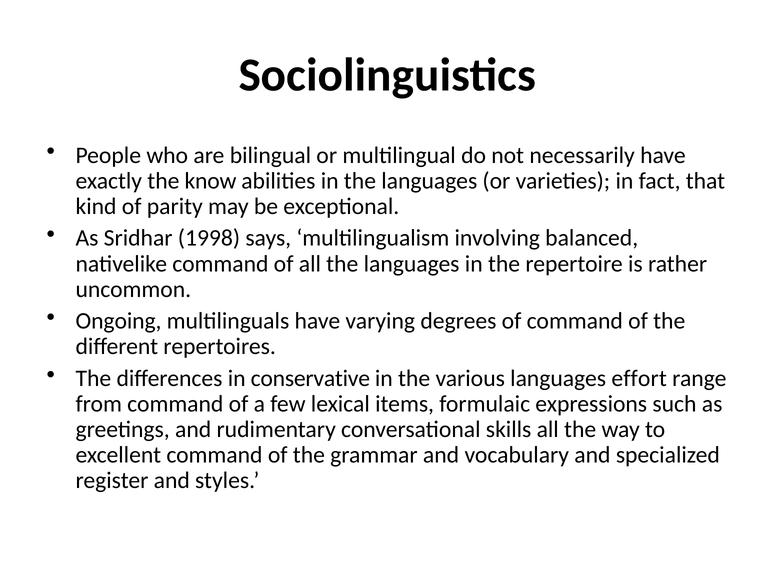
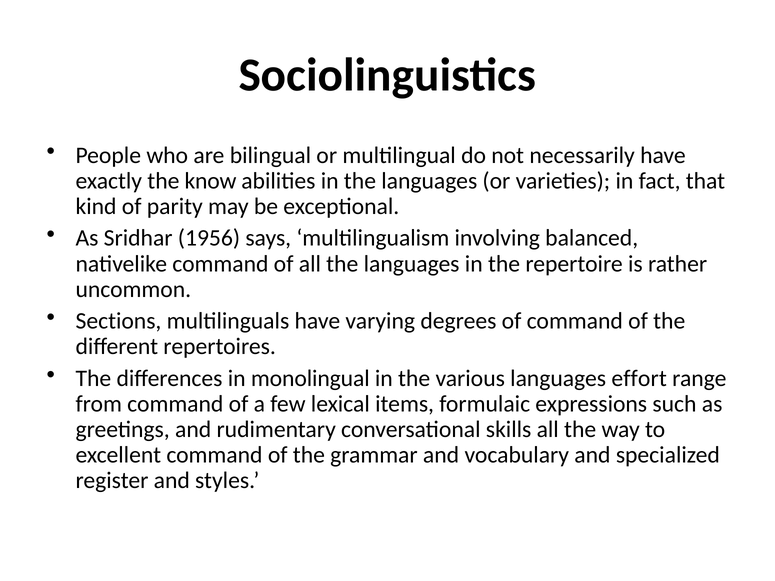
1998: 1998 -> 1956 (209, 238)
Ongoing: Ongoing -> Sections (118, 321)
conservative: conservative -> monolingual (310, 378)
